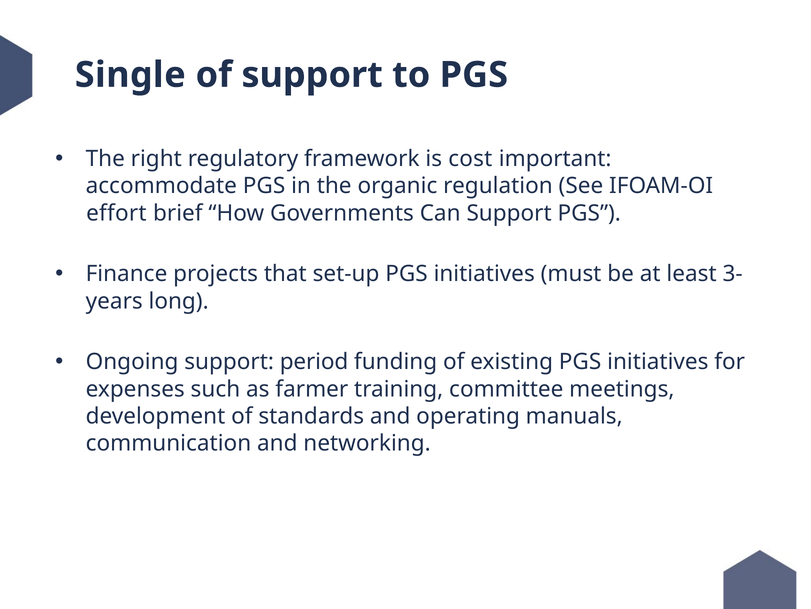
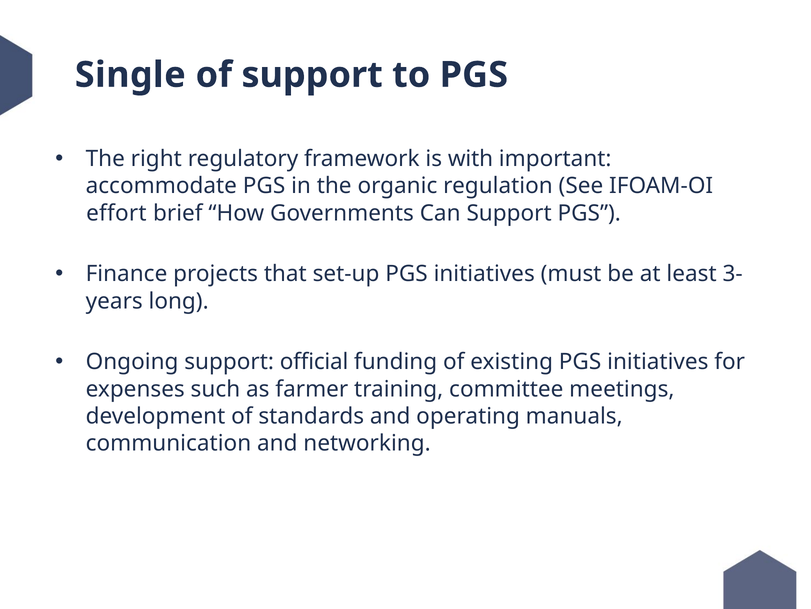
cost: cost -> with (470, 159)
period: period -> official (314, 362)
